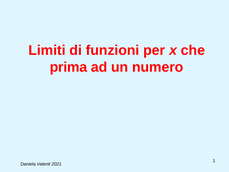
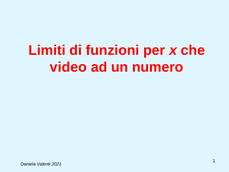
prima: prima -> video (68, 67)
